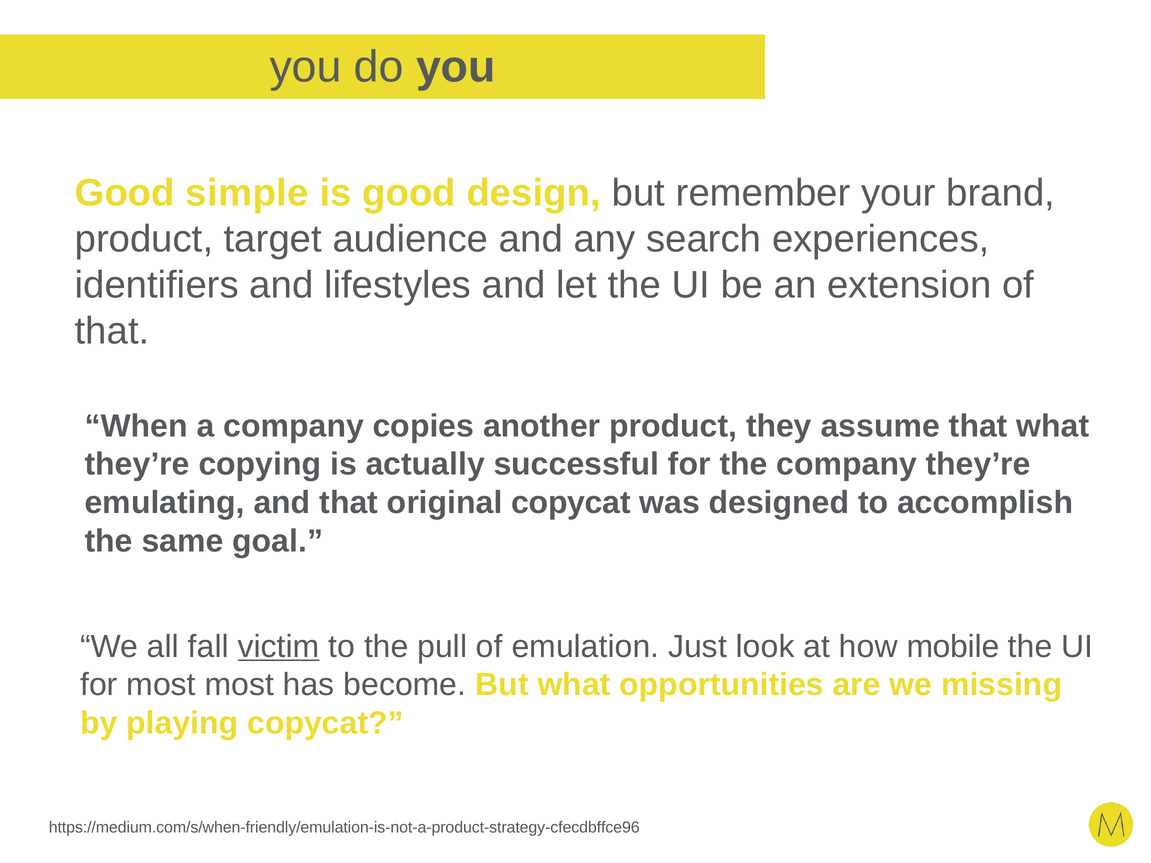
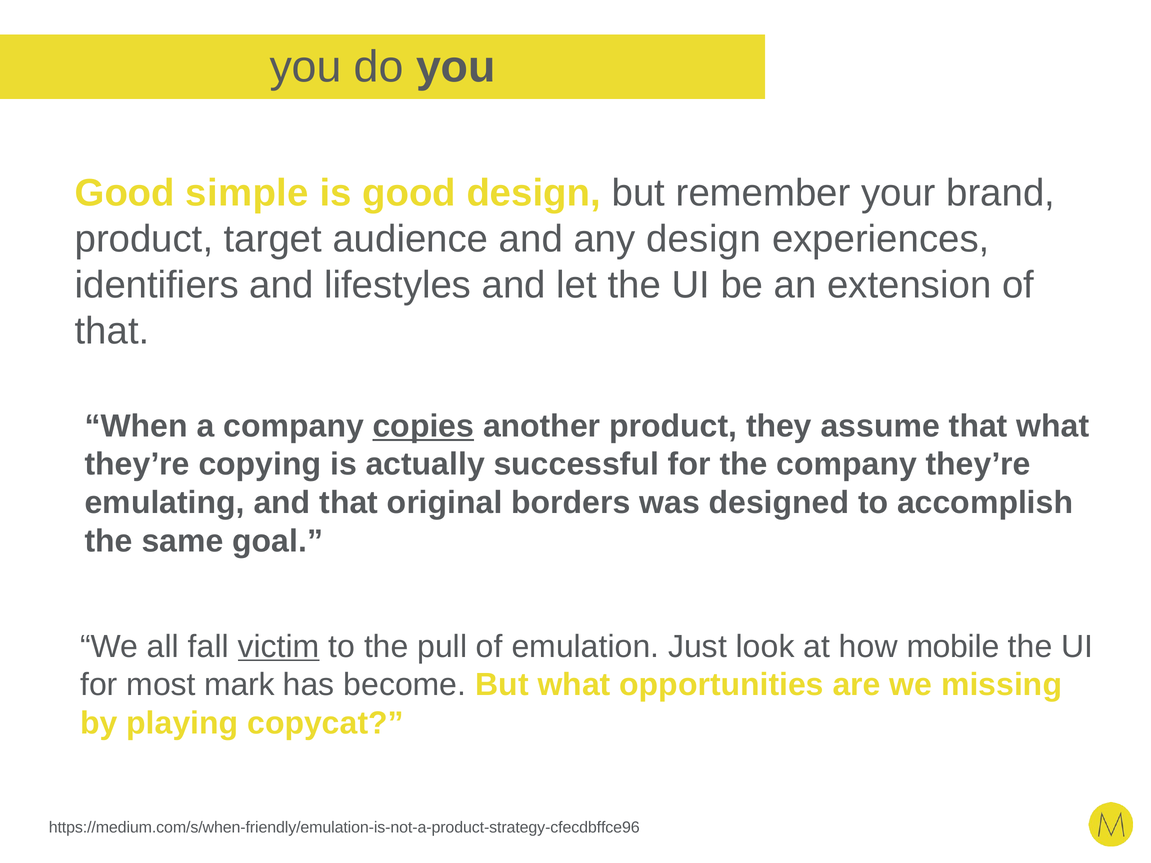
any search: search -> design (703, 239)
copies underline: none -> present (423, 426)
original copycat: copycat -> borders (571, 503)
most most: most -> mark (240, 685)
